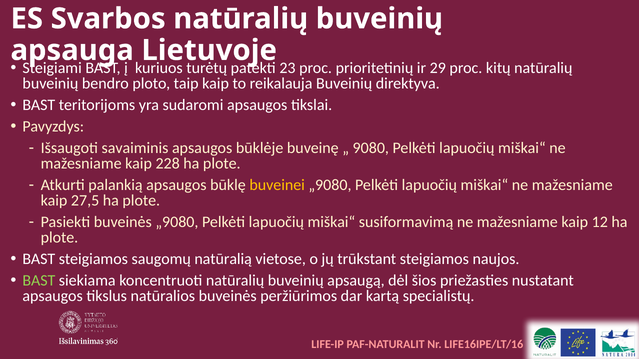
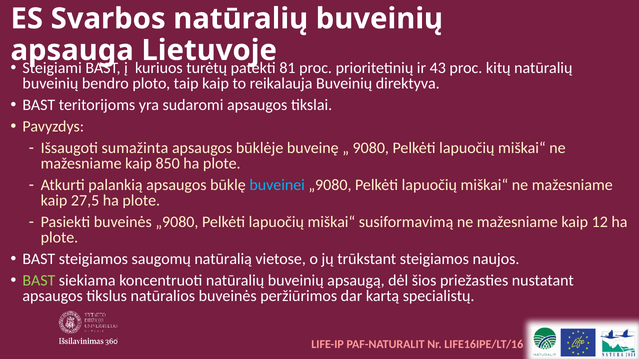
23: 23 -> 81 (287, 68)
29: 29 -> 43 (438, 68)
savaiminis: savaiminis -> sumažinta (135, 148)
228: 228 -> 850 (168, 164)
buveinei colour: yellow -> light blue (277, 185)
